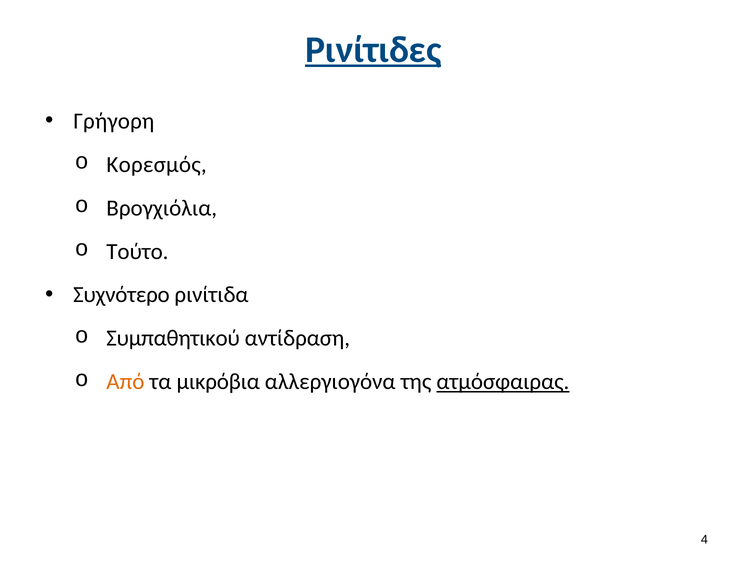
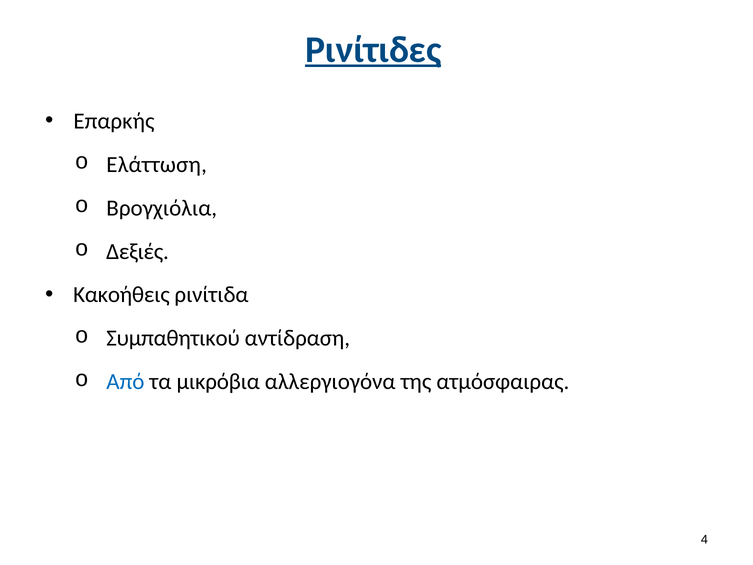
Γρήγορη: Γρήγορη -> Επαρκής (114, 121)
Κορεσμός: Κορεσμός -> Ελάττωση (157, 164)
Τούτο: Τούτο -> Δεξιές (138, 251)
Συχνότερο: Συχνότερο -> Κακοήθεις (121, 295)
Από colour: orange -> blue (125, 382)
ατμόσφαιρας underline: present -> none (503, 382)
